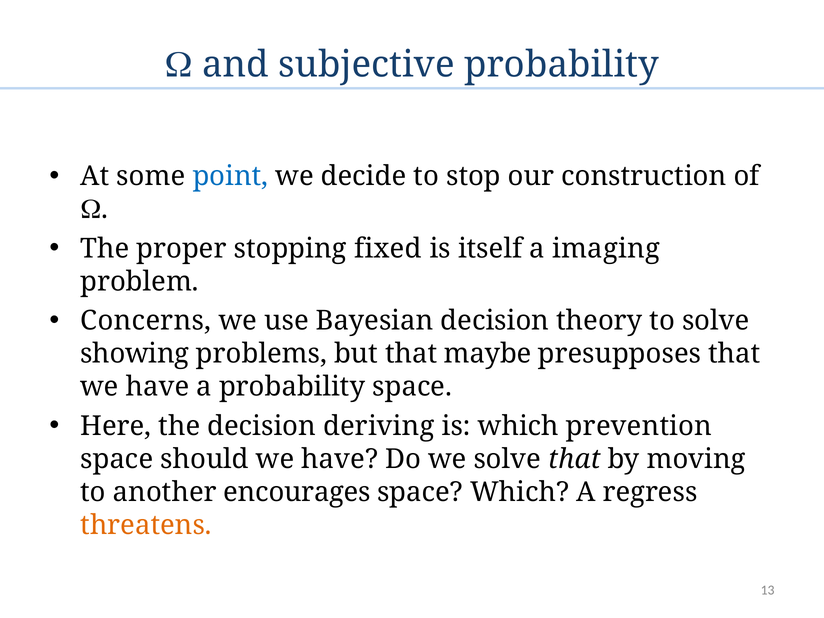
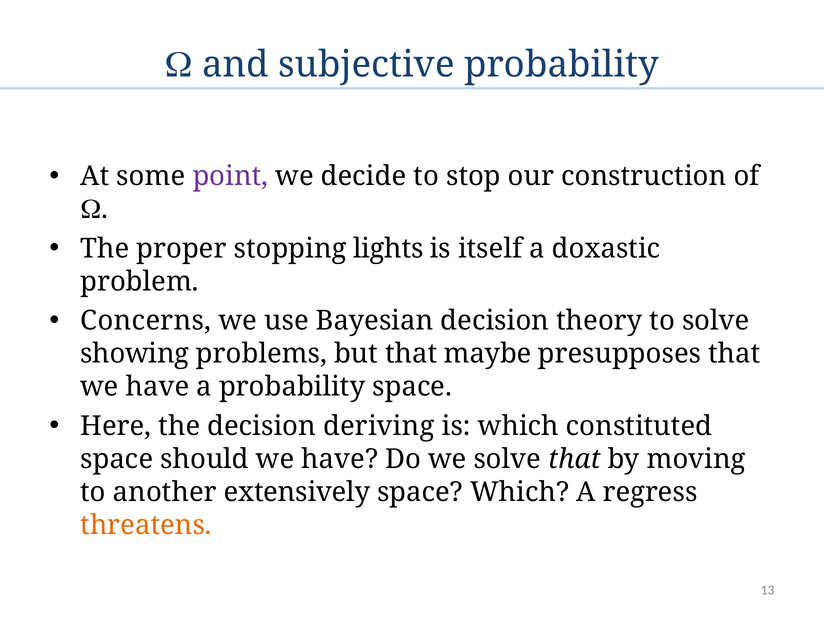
point colour: blue -> purple (230, 176)
fixed: fixed -> lights (388, 249)
imaging: imaging -> doxastic (606, 249)
prevention: prevention -> constituted (639, 426)
encourages: encourages -> extensively (297, 492)
